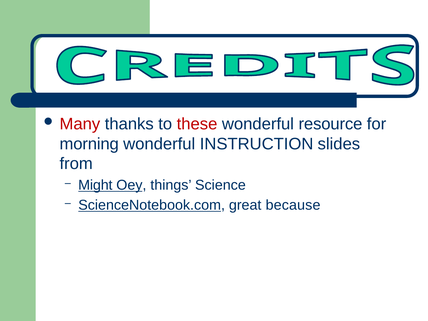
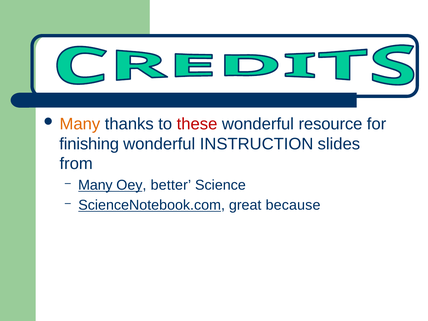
Many colour: red -> orange (80, 124)
morning: morning -> finishing (89, 144)
Might: Might -> Many (95, 185)
things: things -> better (171, 185)
